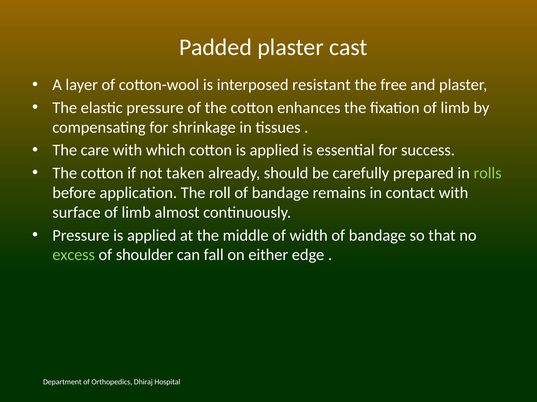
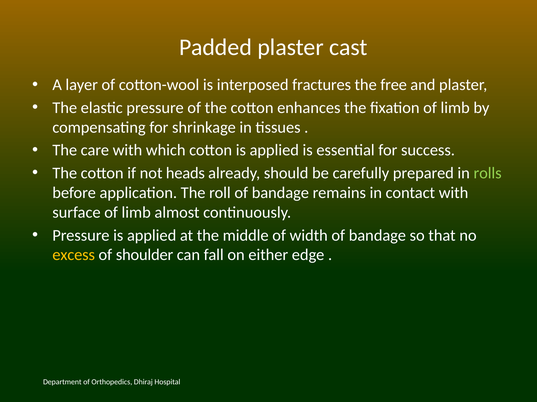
resistant: resistant -> fractures (322, 85)
taken: taken -> heads (185, 173)
excess colour: light green -> yellow (74, 255)
